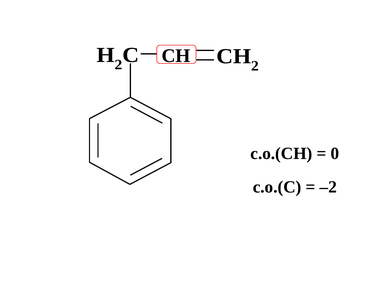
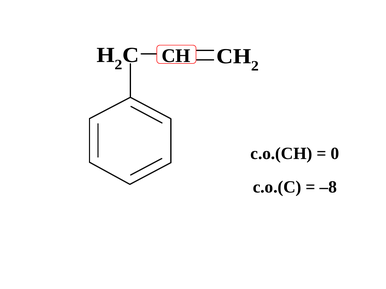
‒2: ‒2 -> ‒8 (328, 187)
